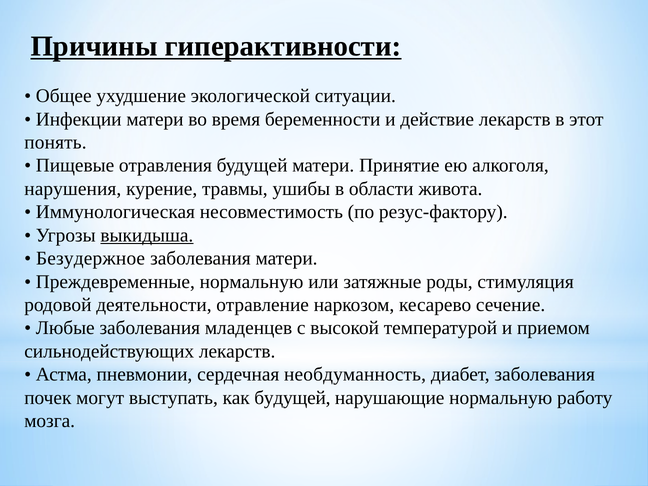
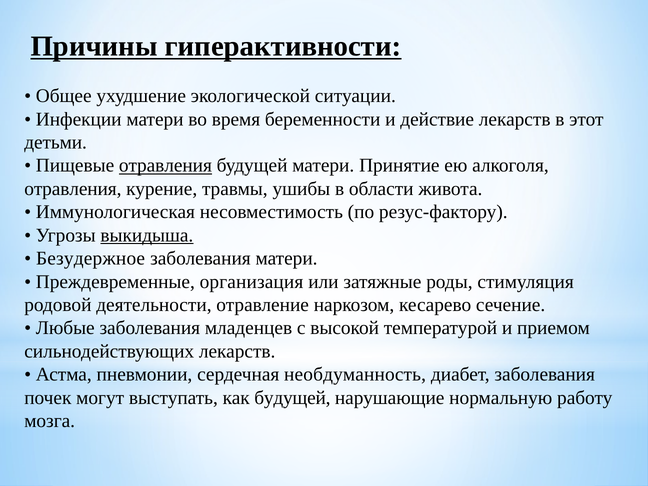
понять: понять -> детьми (56, 142)
отравления underline: none -> present (165, 166)
нарушения: нарушения -> отравления (73, 189)
Преждевременные нормальную: нормальную -> организация (251, 282)
